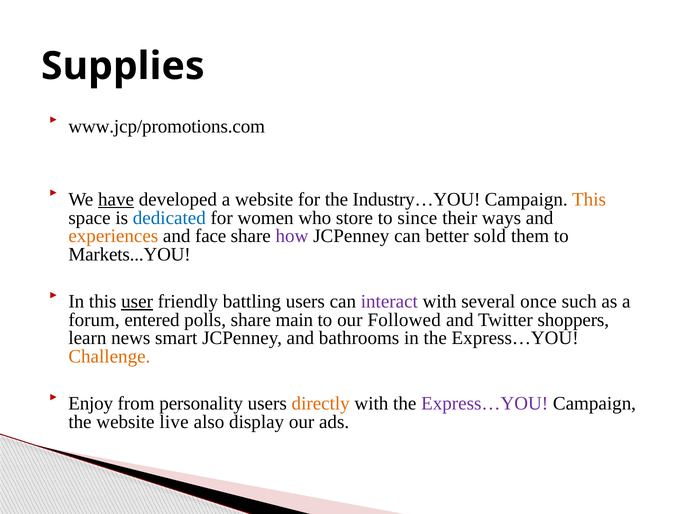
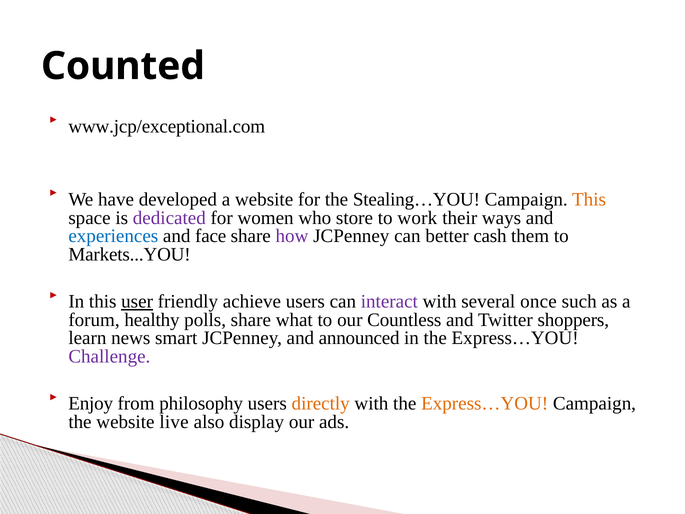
Supplies: Supplies -> Counted (123, 66)
www.jcp/promotions.com: www.jcp/promotions.com -> www.jcp/exceptional.com (167, 126)
have underline: present -> none (116, 199)
Industry…YOU: Industry…YOU -> Stealing…YOU (416, 199)
dedicated colour: blue -> purple (169, 218)
since: since -> work (417, 218)
experiences colour: orange -> blue (113, 236)
sold: sold -> cash (490, 236)
battling: battling -> achieve (252, 301)
entered: entered -> healthy (152, 320)
main: main -> what (294, 320)
Followed: Followed -> Countless (404, 320)
bathrooms: bathrooms -> announced (359, 338)
Challenge colour: orange -> purple (109, 356)
personality: personality -> philosophy (201, 403)
Express…YOU colour: purple -> orange (485, 403)
